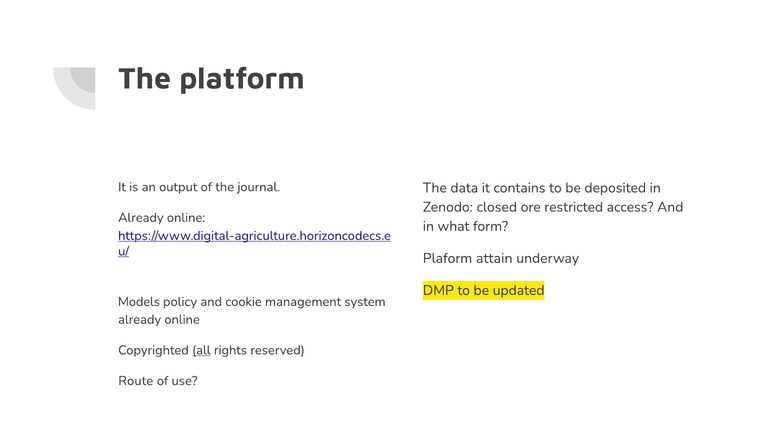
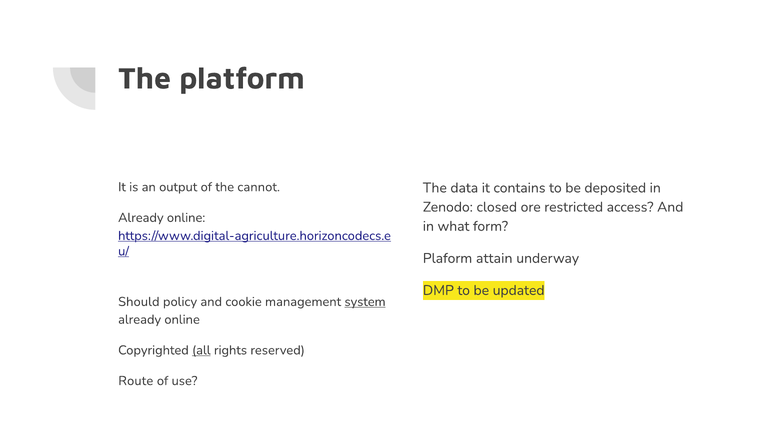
journal: journal -> cannot (259, 187)
Models: Models -> Should (139, 302)
system underline: none -> present (365, 302)
